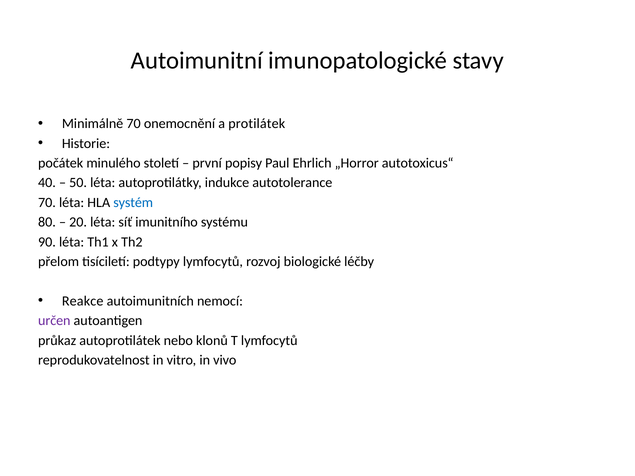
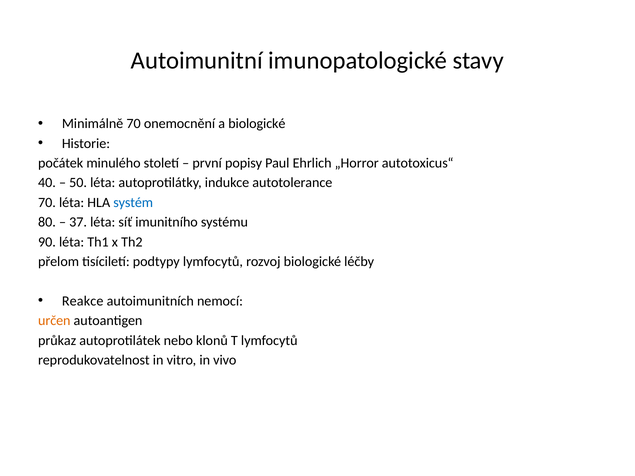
a protilátek: protilátek -> biologické (257, 124)
20: 20 -> 37 (78, 222)
určen colour: purple -> orange (54, 321)
